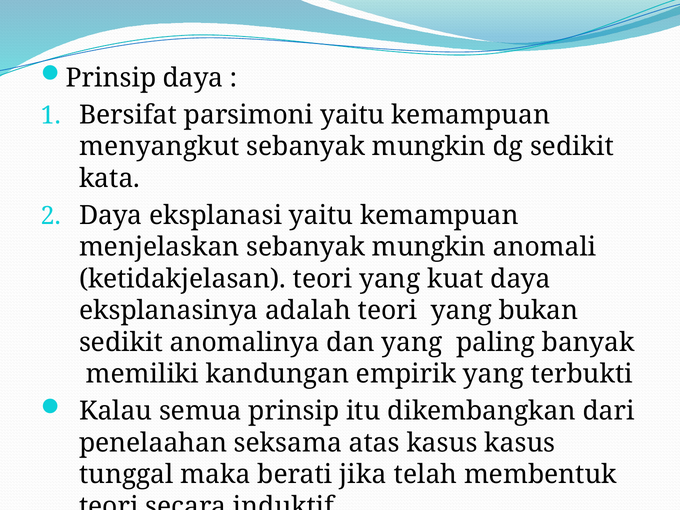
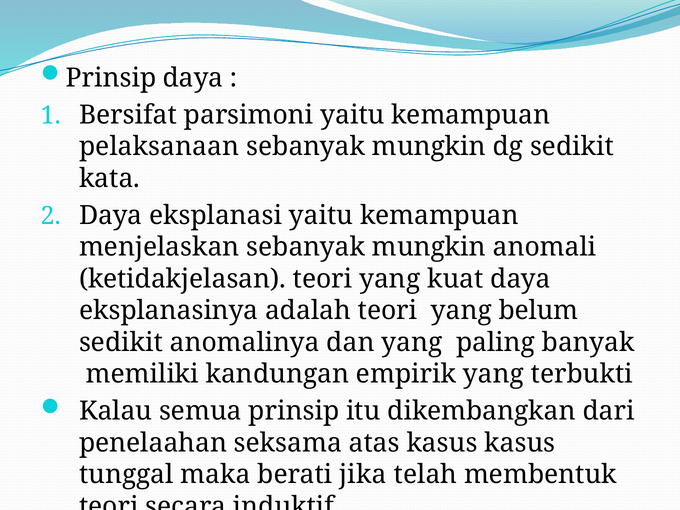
menyangkut: menyangkut -> pelaksanaan (159, 147)
bukan: bukan -> belum (538, 311)
